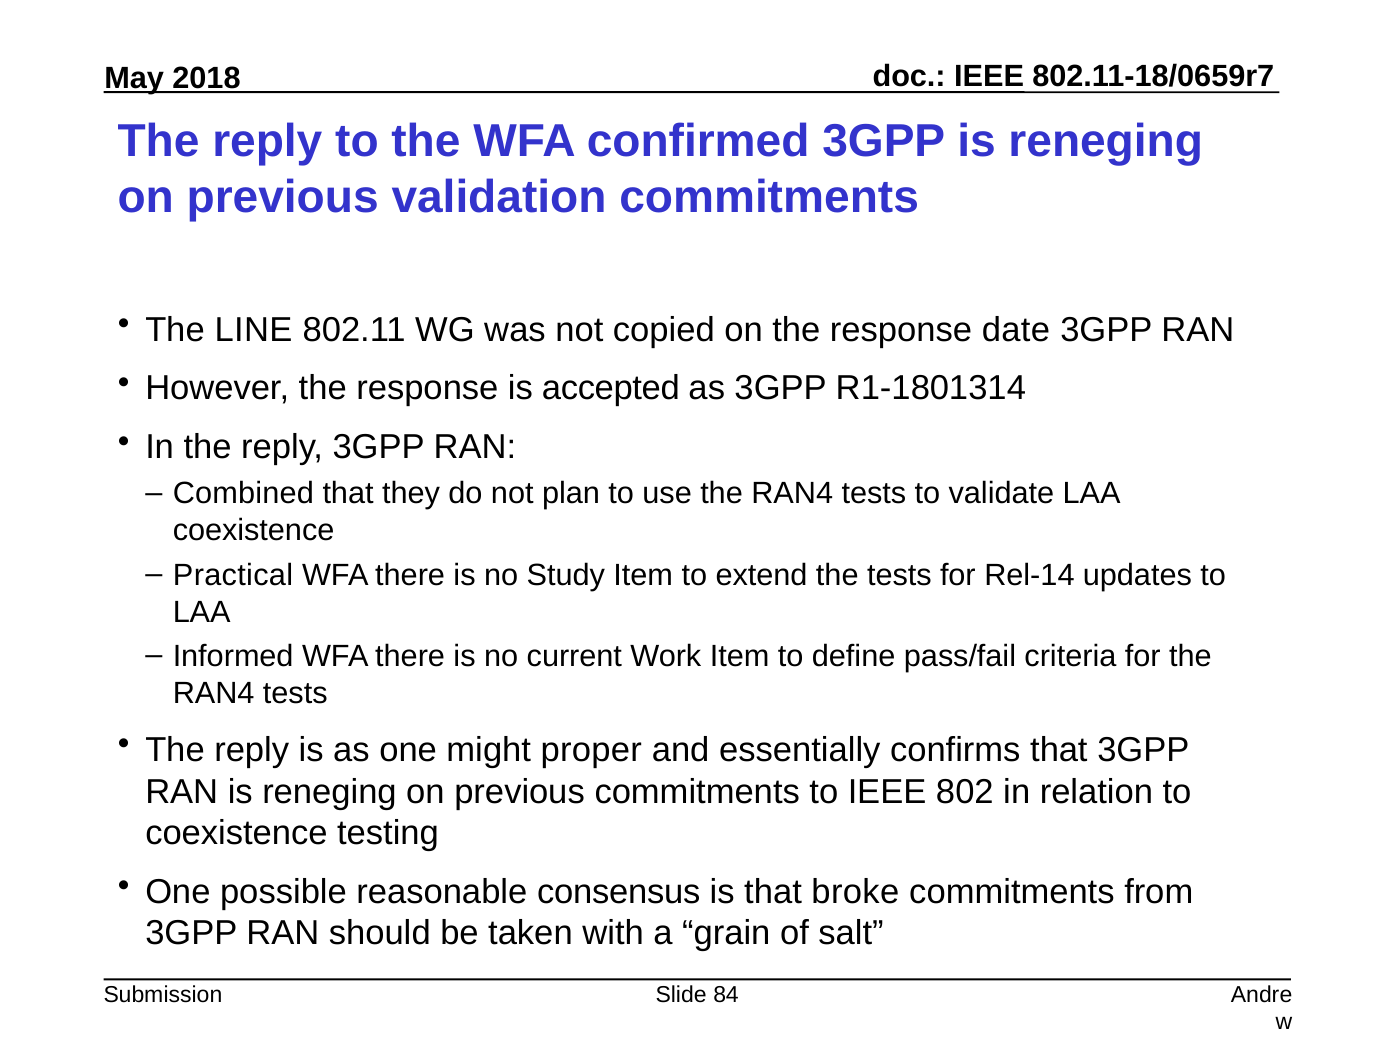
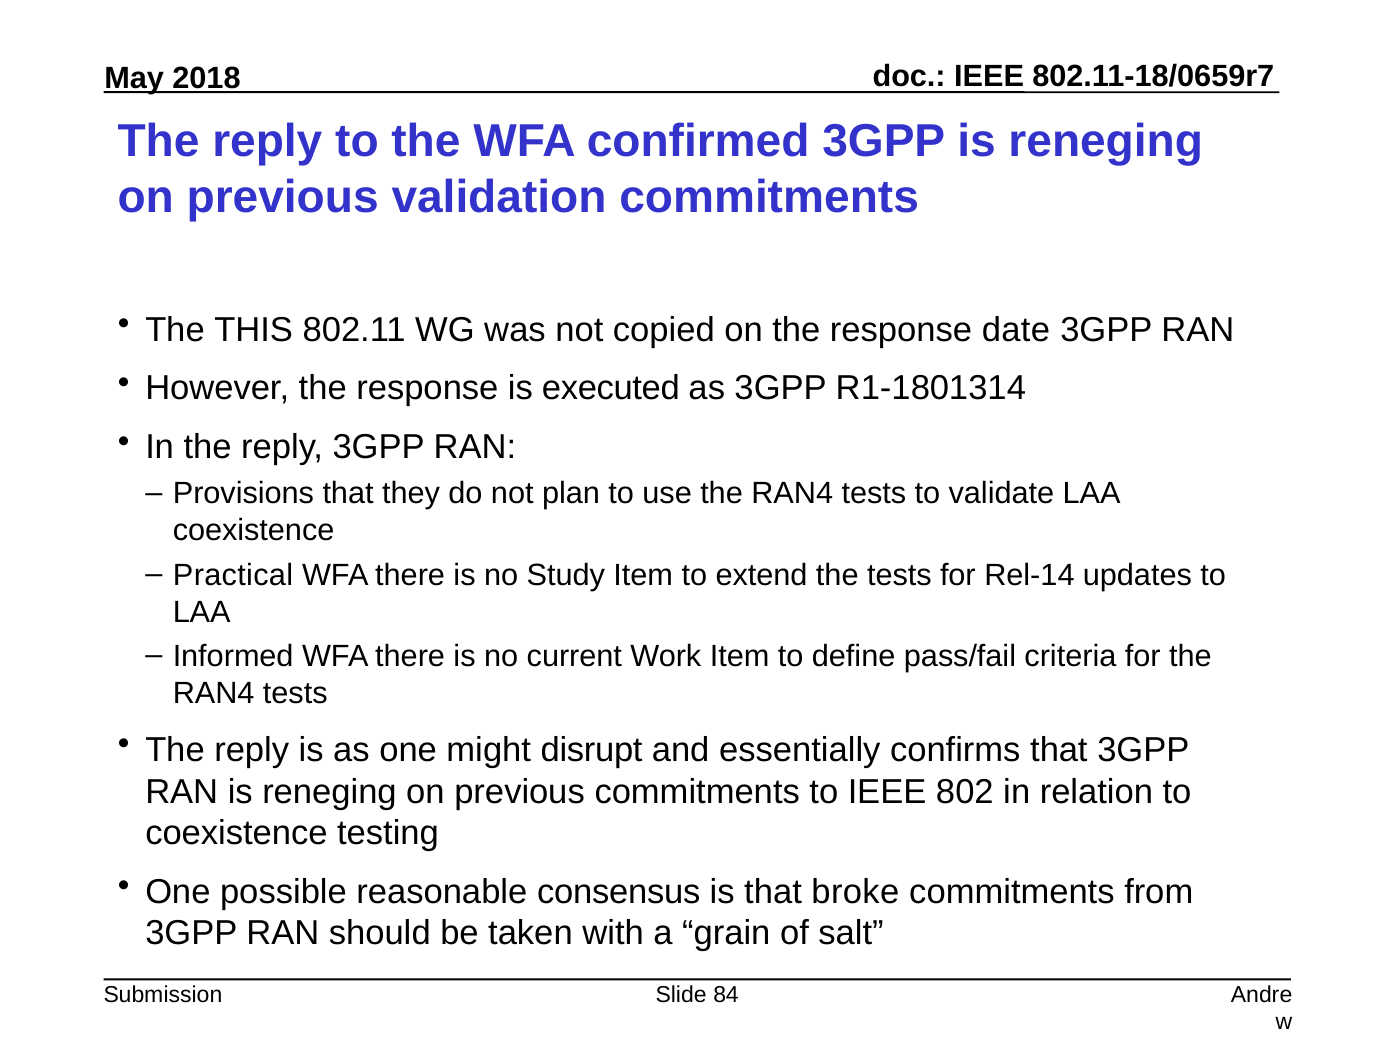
LINE: LINE -> THIS (254, 330)
accepted: accepted -> executed (611, 389)
Combined: Combined -> Provisions (243, 494)
proper: proper -> disrupt (592, 750)
